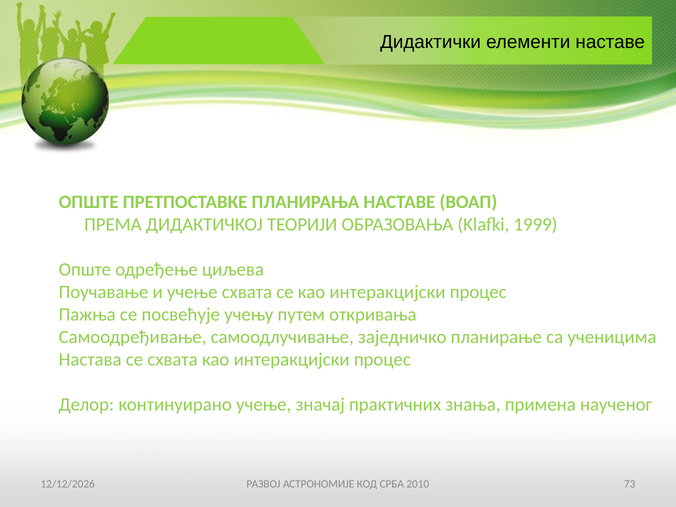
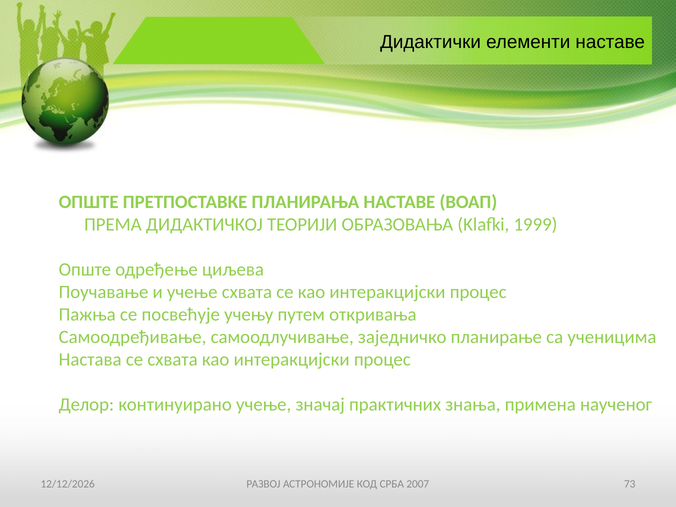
2010: 2010 -> 2007 (418, 484)
